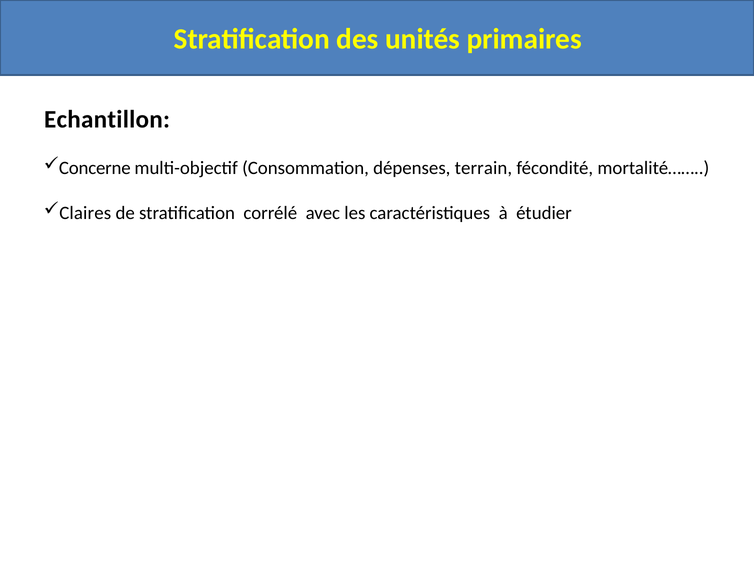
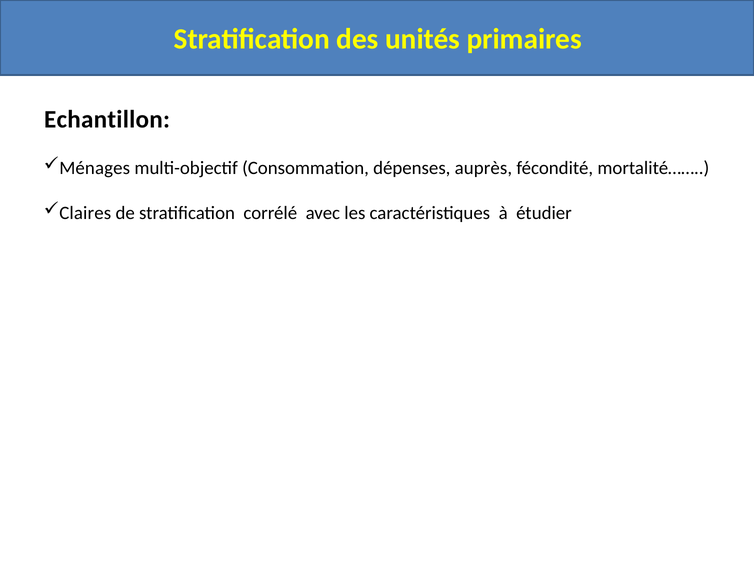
Concerne: Concerne -> Ménages (95, 168)
terrain: terrain -> auprès (483, 168)
